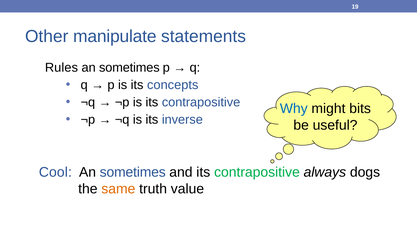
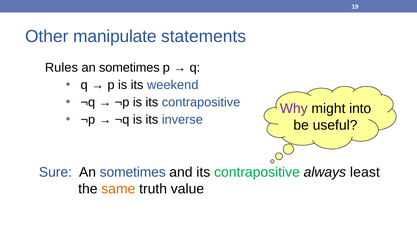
concepts: concepts -> weekend (173, 85)
Why colour: blue -> purple (294, 108)
bits: bits -> into (360, 108)
Cool: Cool -> Sure (55, 172)
dogs: dogs -> least (365, 172)
